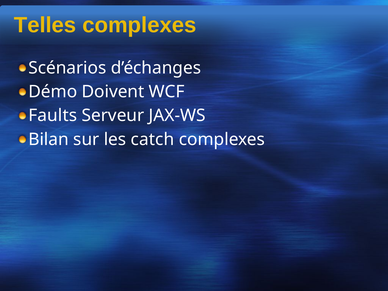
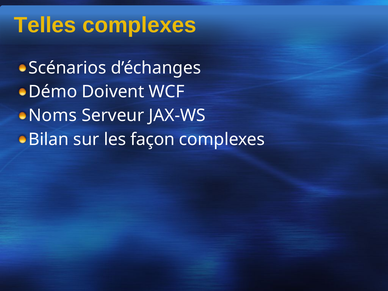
Faults: Faults -> Noms (53, 116)
catch: catch -> façon (153, 139)
